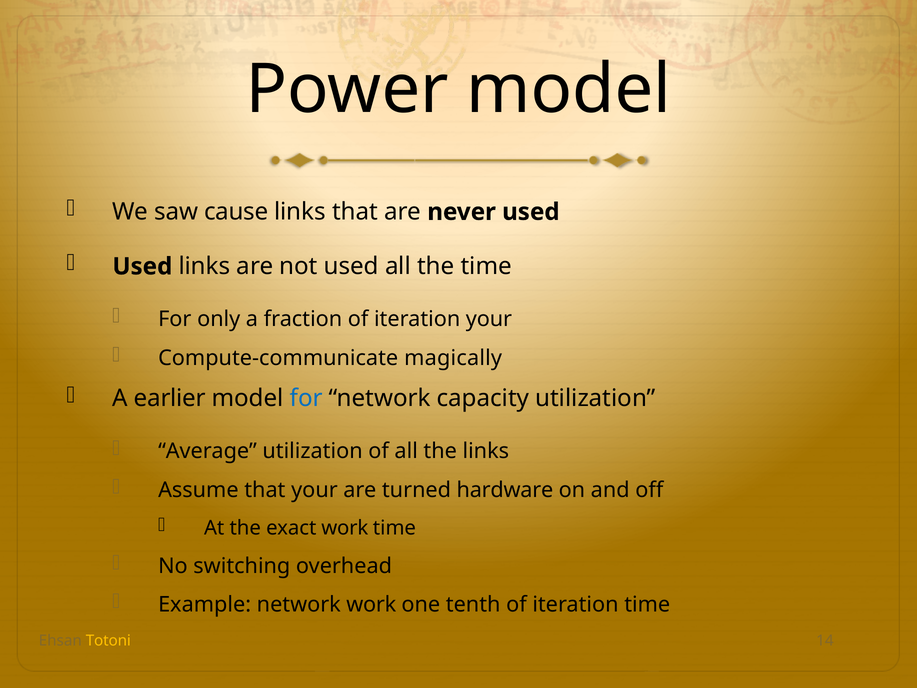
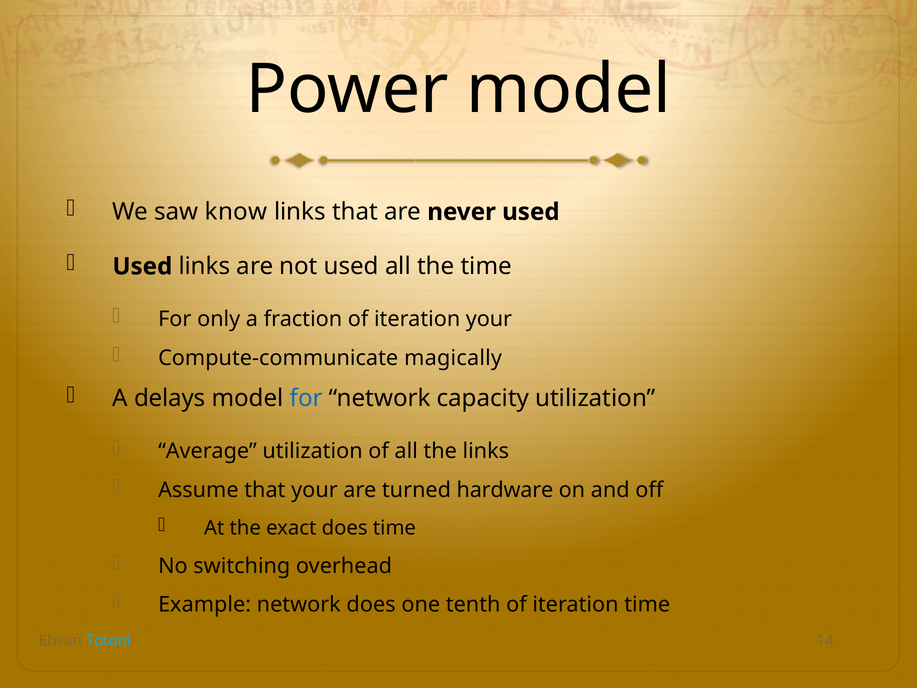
cause: cause -> know (236, 212)
earlier: earlier -> delays (170, 398)
exact work: work -> does (345, 528)
network work: work -> does (371, 605)
Totoni colour: yellow -> light blue (108, 641)
